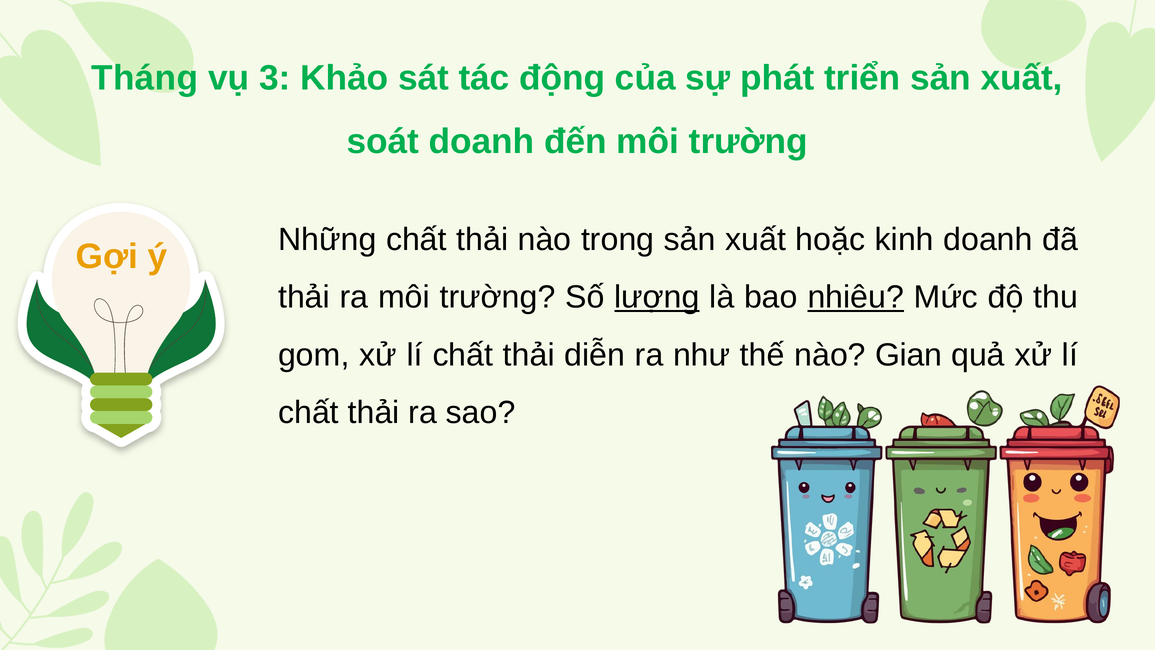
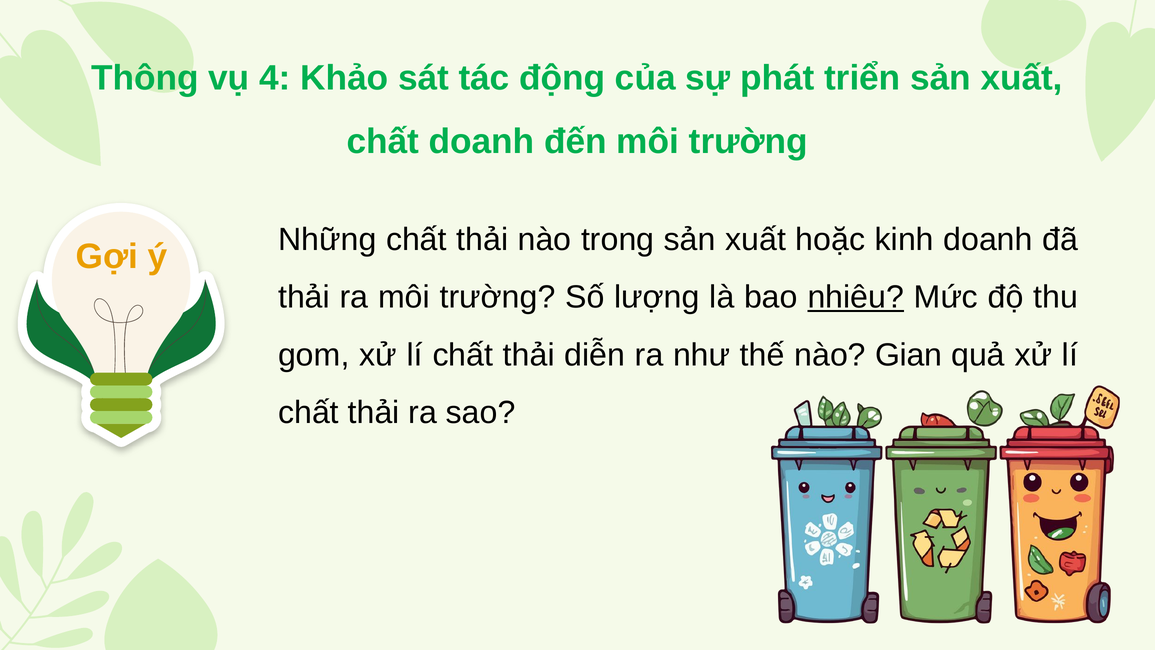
Tháng: Tháng -> Thông (145, 78)
3: 3 -> 4 (275, 78)
soát: soát -> chất (383, 142)
lượng underline: present -> none (657, 297)
